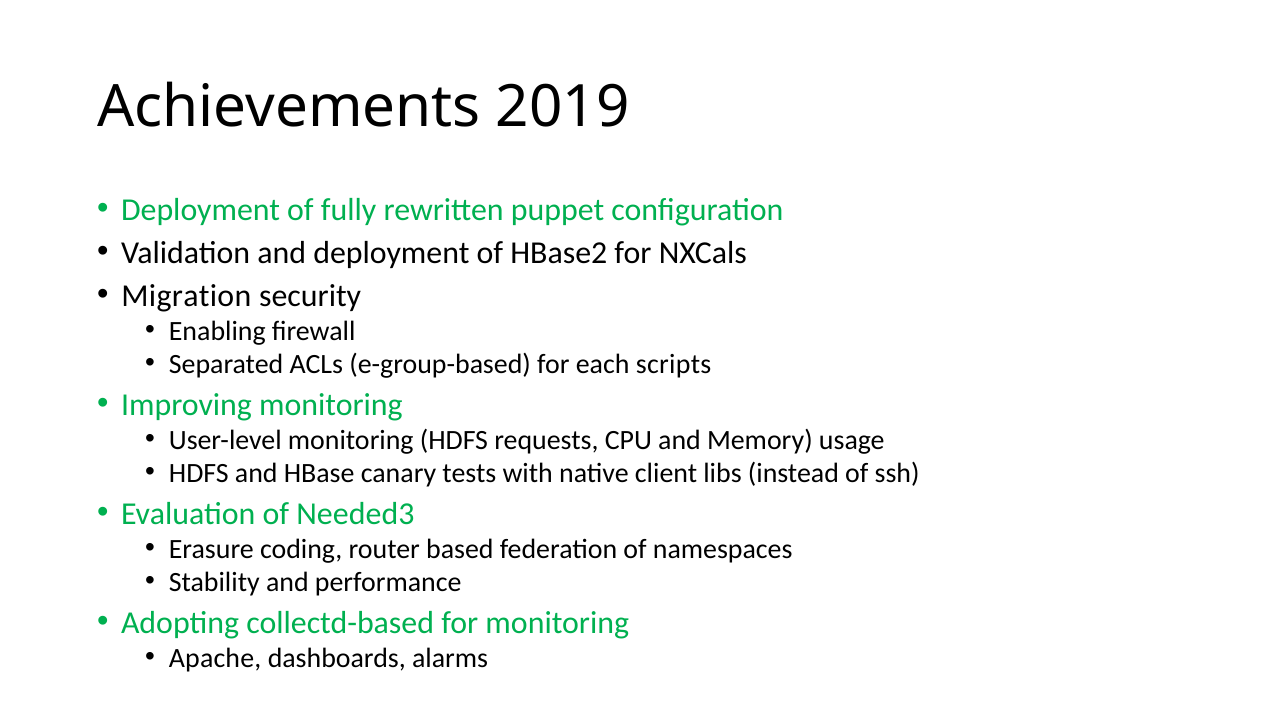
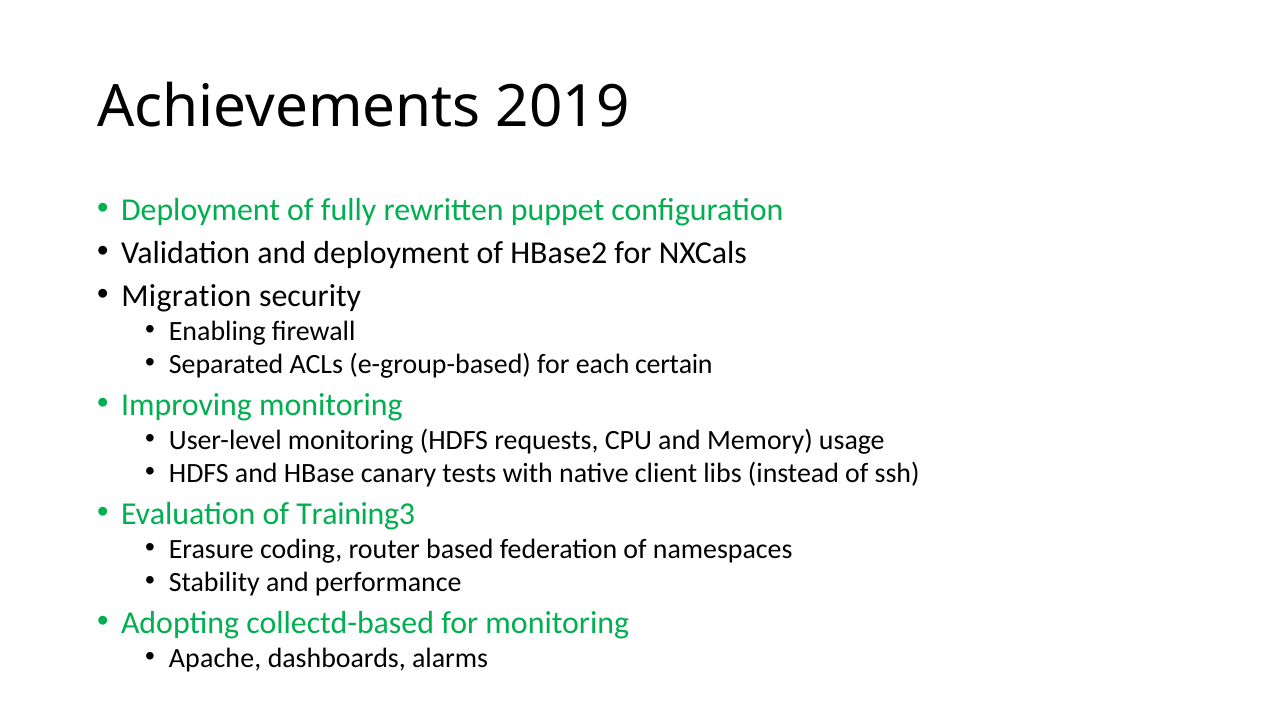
scripts: scripts -> certain (674, 364)
Needed3: Needed3 -> Training3 (356, 514)
